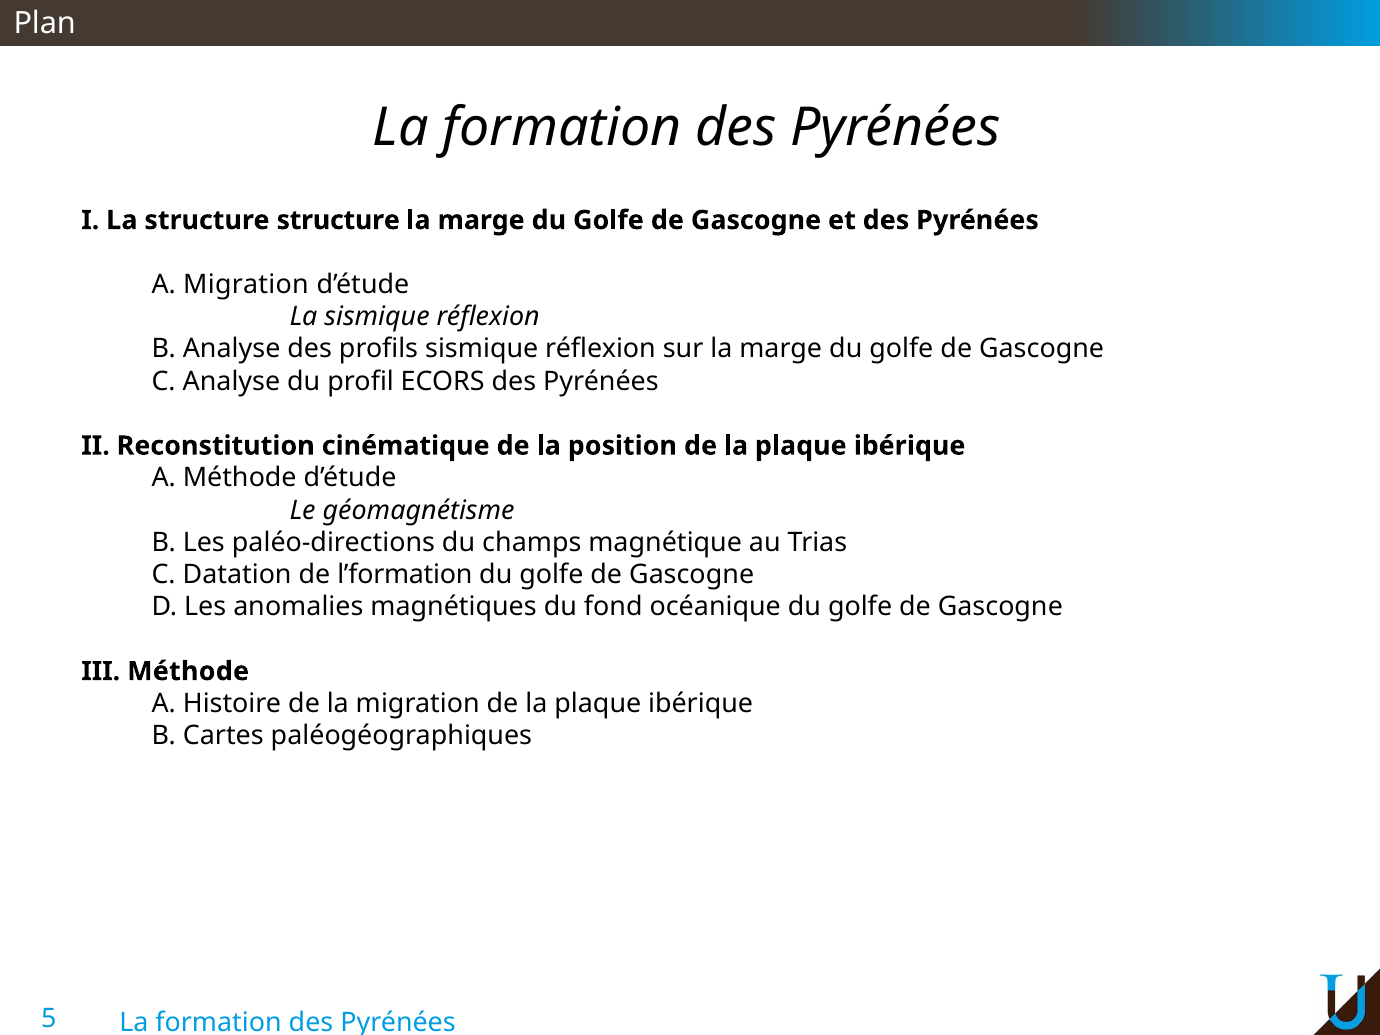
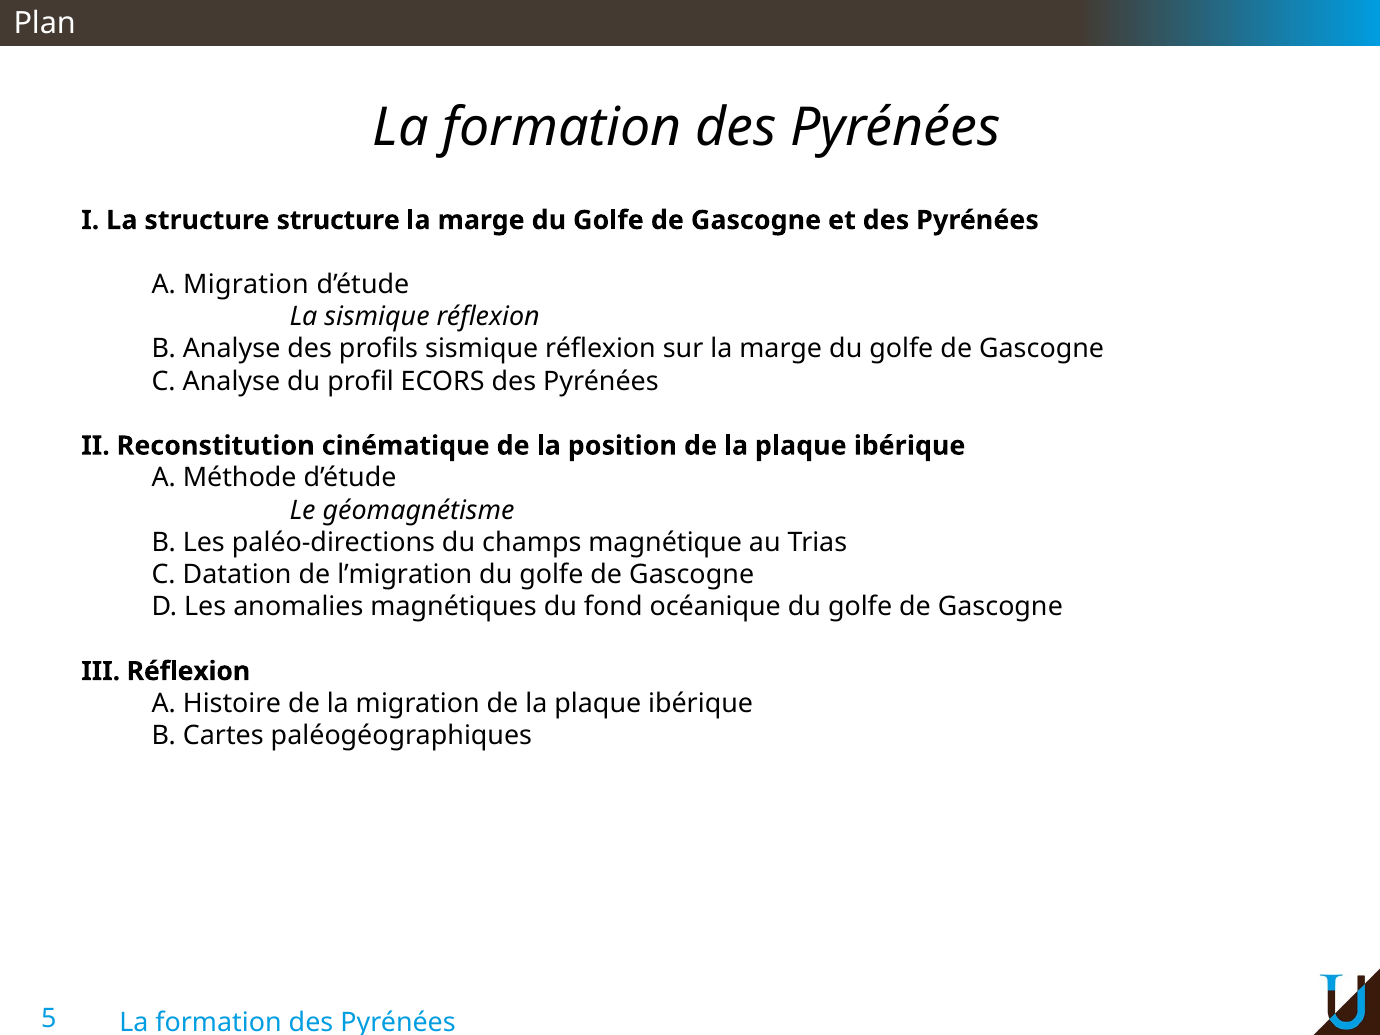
l’formation: l’formation -> l’migration (405, 575)
III Méthode: Méthode -> Réflexion (188, 671)
